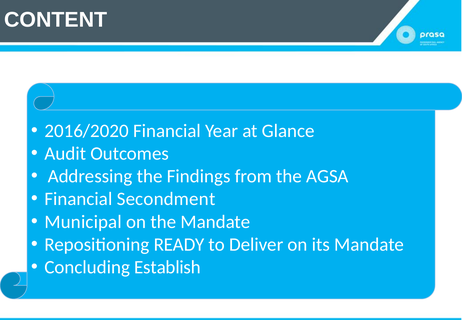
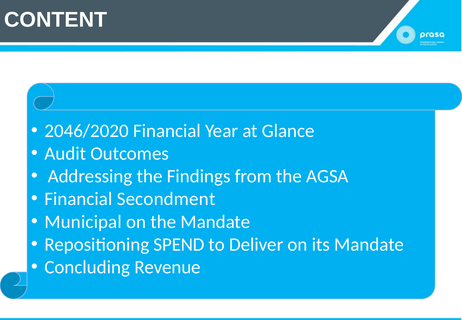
2016/2020: 2016/2020 -> 2046/2020 (87, 131)
READY: READY -> SPEND (179, 244)
Establish: Establish -> Revenue (168, 267)
